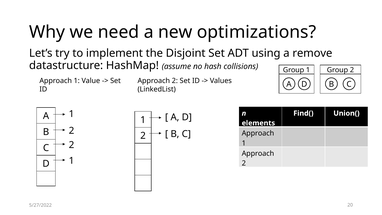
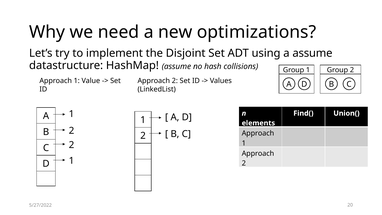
a remove: remove -> assume (312, 53)
